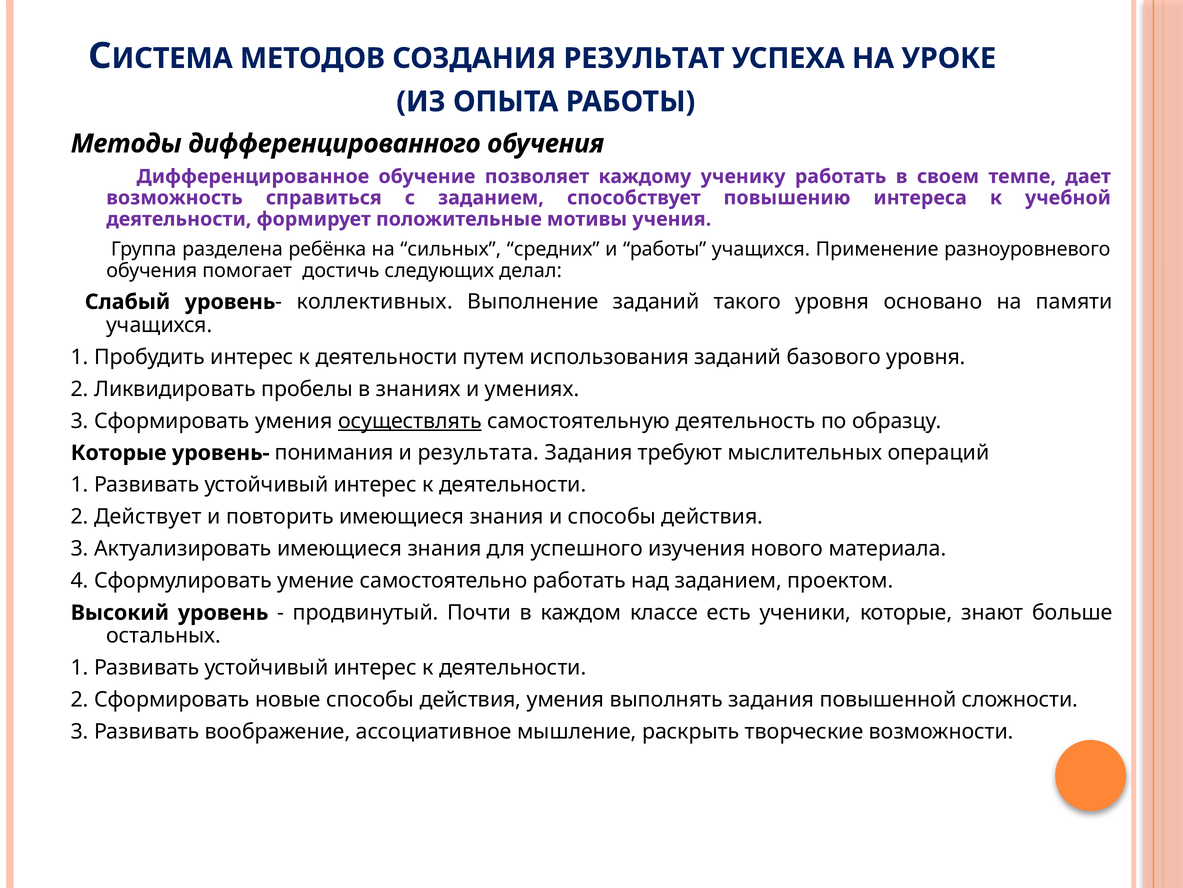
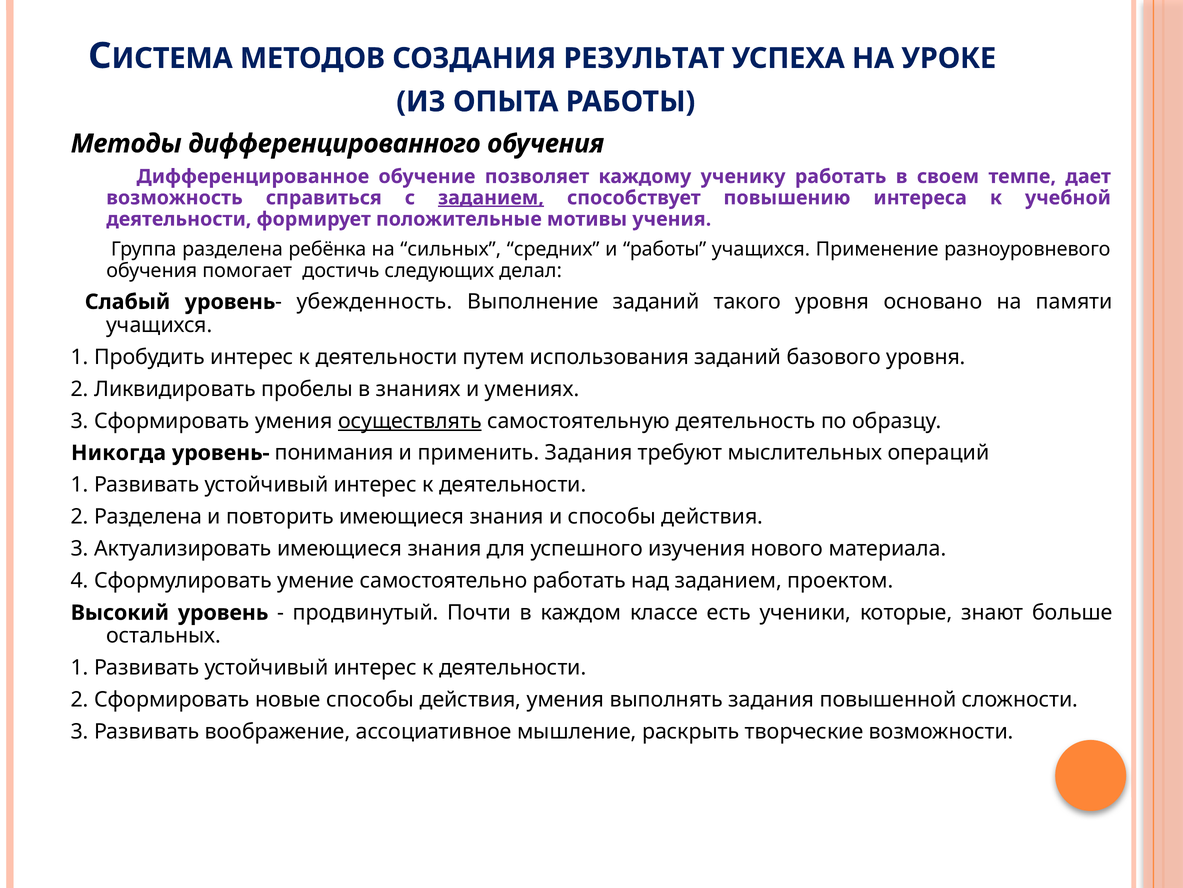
заданием underline: none -> present (491, 198)
коллективных: коллективных -> убежденность (375, 302)
Которые: Которые -> Никогда (119, 453)
результата: результата -> применить (478, 453)
2 Действует: Действует -> Разделена (148, 516)
